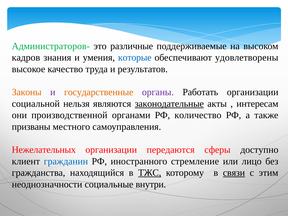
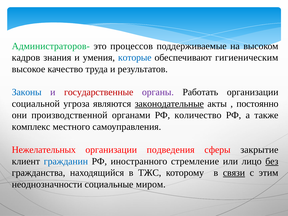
различные: различные -> процессов (132, 46)
удовлетворены: удовлетворены -> гигиеническим (247, 58)
Законы colour: orange -> blue (27, 92)
государственные colour: orange -> red (99, 92)
нельзя: нельзя -> угроза (76, 104)
интересам: интересам -> постоянно (257, 104)
призваны: призваны -> комплекс (31, 127)
передаются: передаются -> подведения (171, 150)
доступно: доступно -> закрытие (259, 150)
без underline: none -> present (272, 161)
ТЖС underline: present -> none (150, 173)
внутри: внутри -> миром (151, 184)
